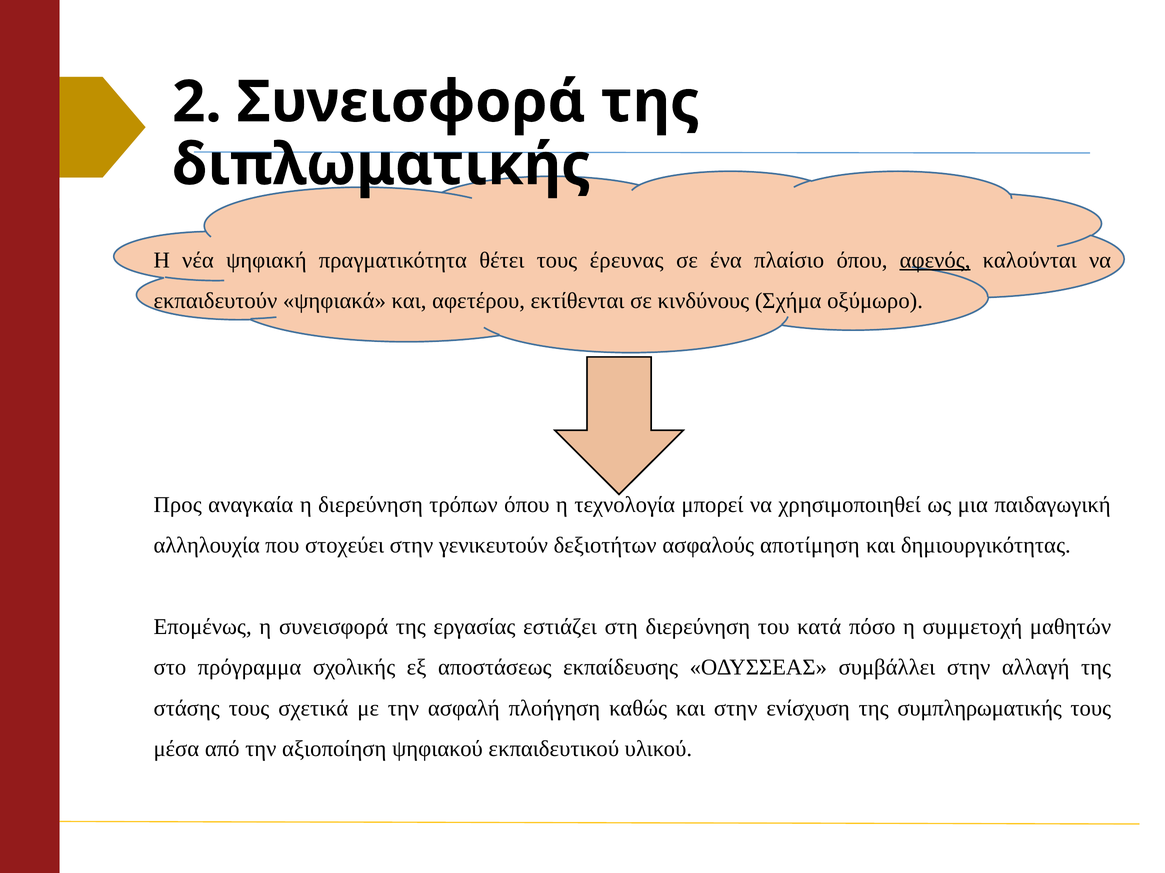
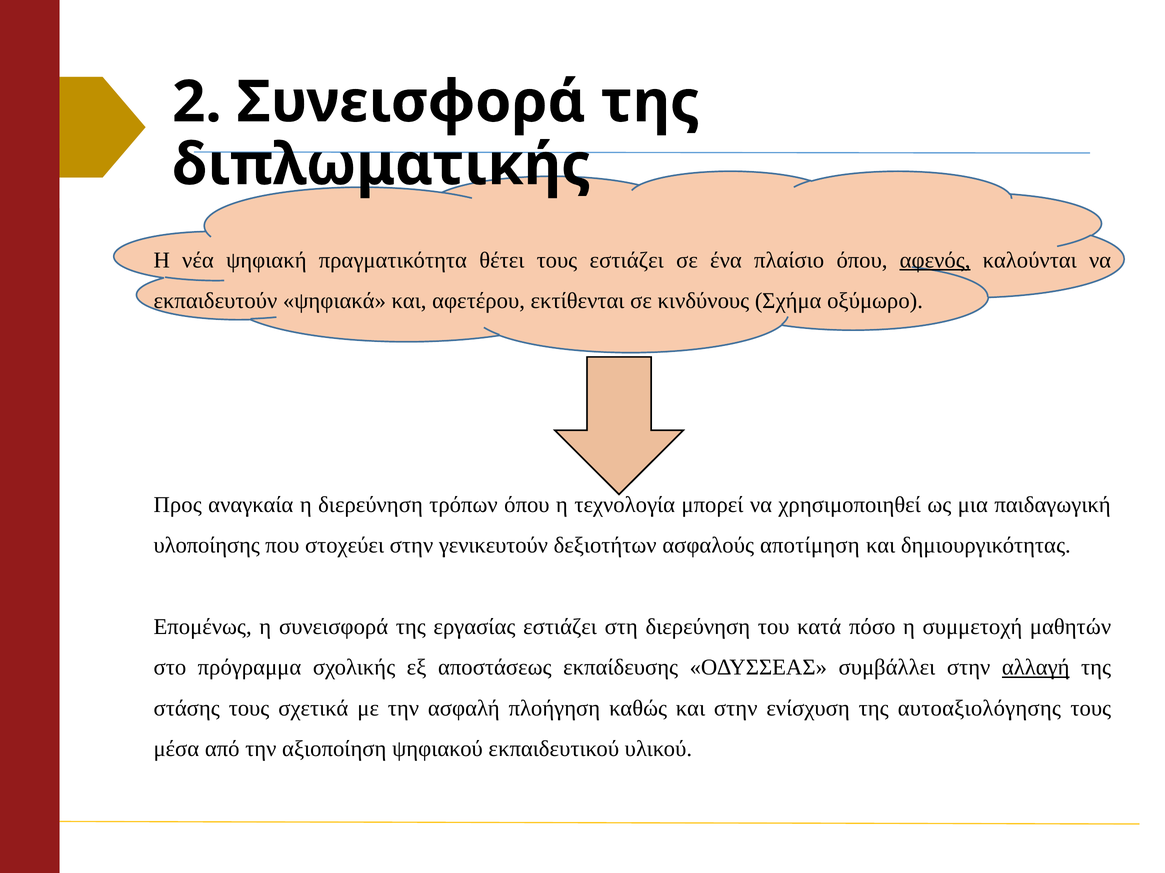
τους έρευνας: έρευνας -> εστιάζει (627, 260)
αλληλουχία: αλληλουχία -> υλοποίησης (207, 546)
αλλαγή underline: none -> present (1036, 668)
συμπληρωματικής: συμπληρωματικής -> αυτοαξιολόγησης (979, 709)
